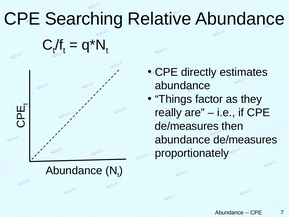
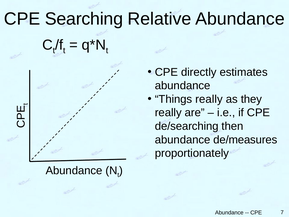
Things factor: factor -> really (209, 99)
de/measures: de/measures -> de/searching (187, 126)
